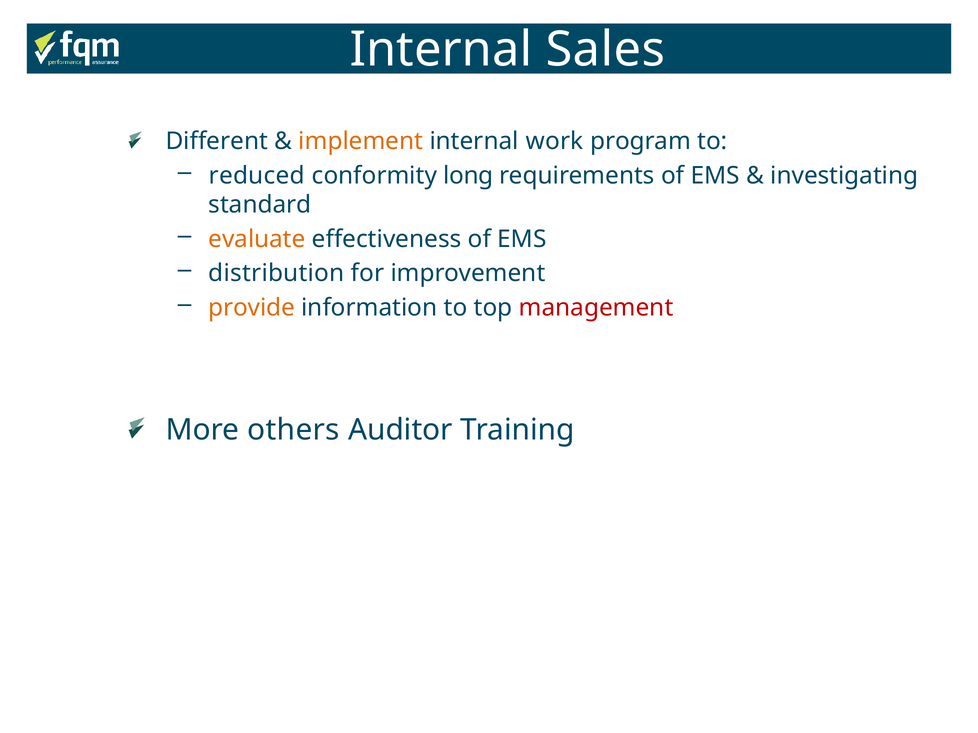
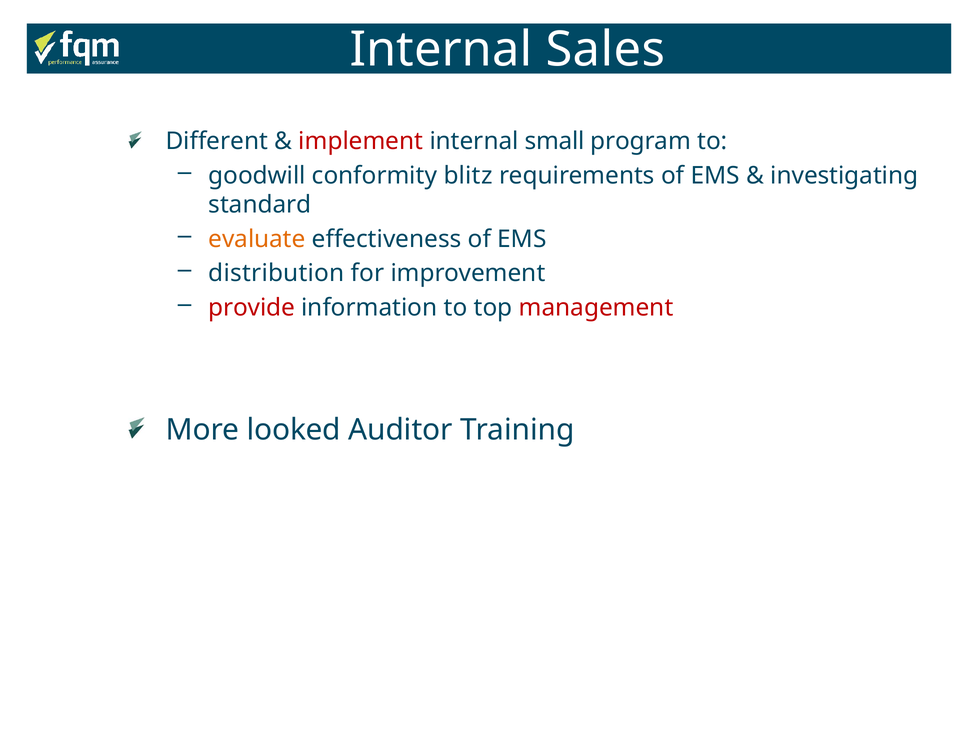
implement colour: orange -> red (361, 141)
work: work -> small (555, 141)
reduced: reduced -> goodwill (257, 176)
long: long -> blitz (468, 176)
provide colour: orange -> red (252, 308)
others: others -> looked (294, 430)
